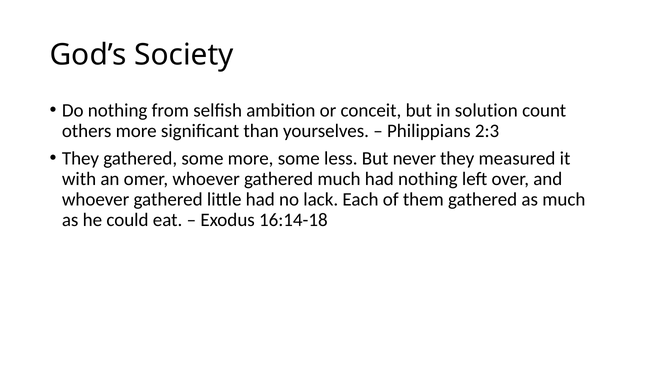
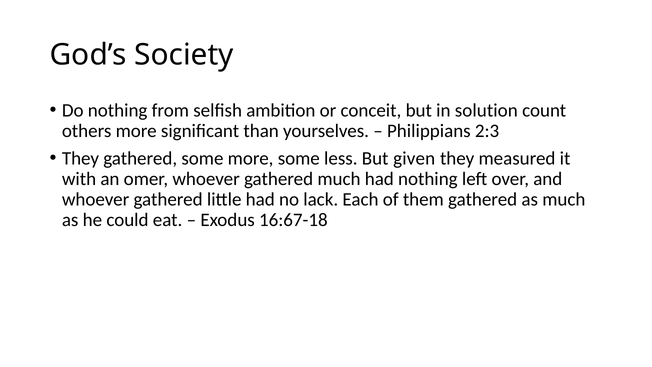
never: never -> given (414, 158)
16:14-18: 16:14-18 -> 16:67-18 (293, 220)
